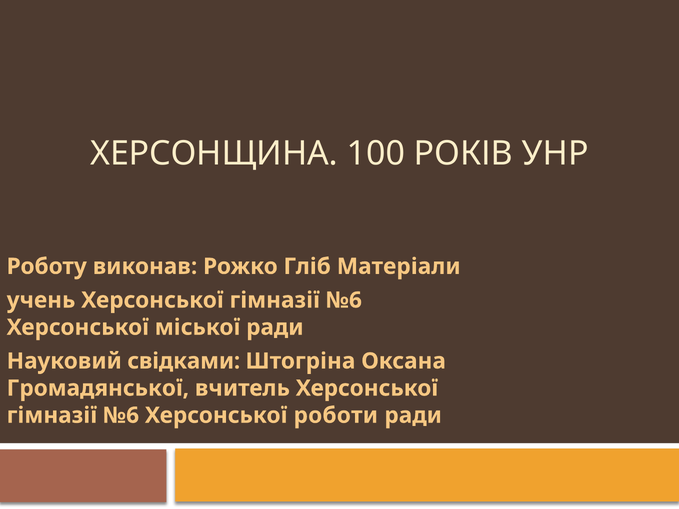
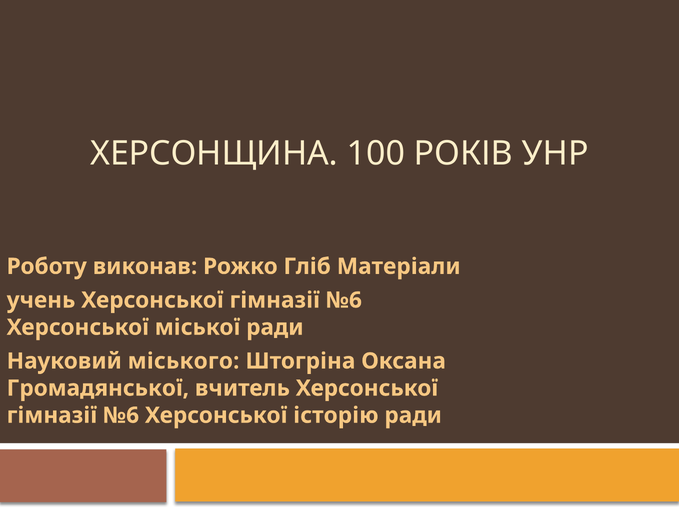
свідками: свідками -> міського (184, 361)
роботи: роботи -> історію (336, 416)
